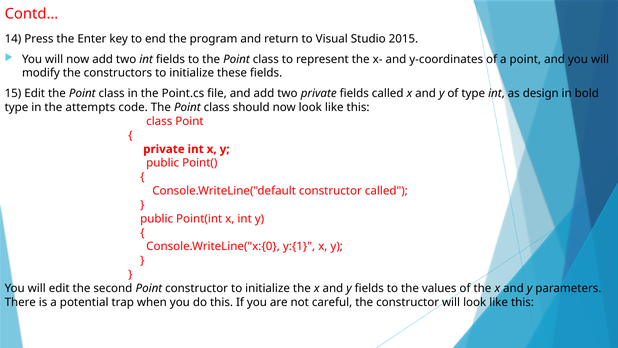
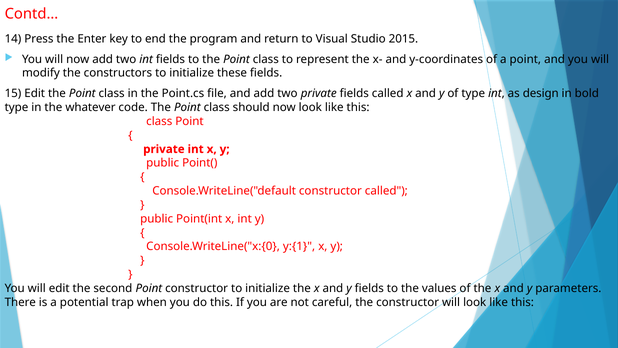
attempts: attempts -> whatever (90, 107)
